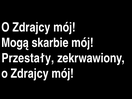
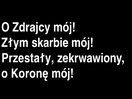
Mogą: Mogą -> Złym (15, 43)
Zdrajcy: Zdrajcy -> Koronę (30, 73)
